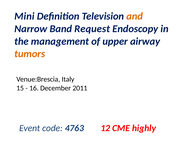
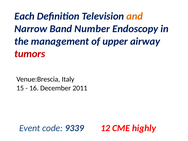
Mini: Mini -> Each (25, 16)
Request: Request -> Number (92, 29)
tumors colour: orange -> red (30, 54)
4763: 4763 -> 9339 (74, 128)
